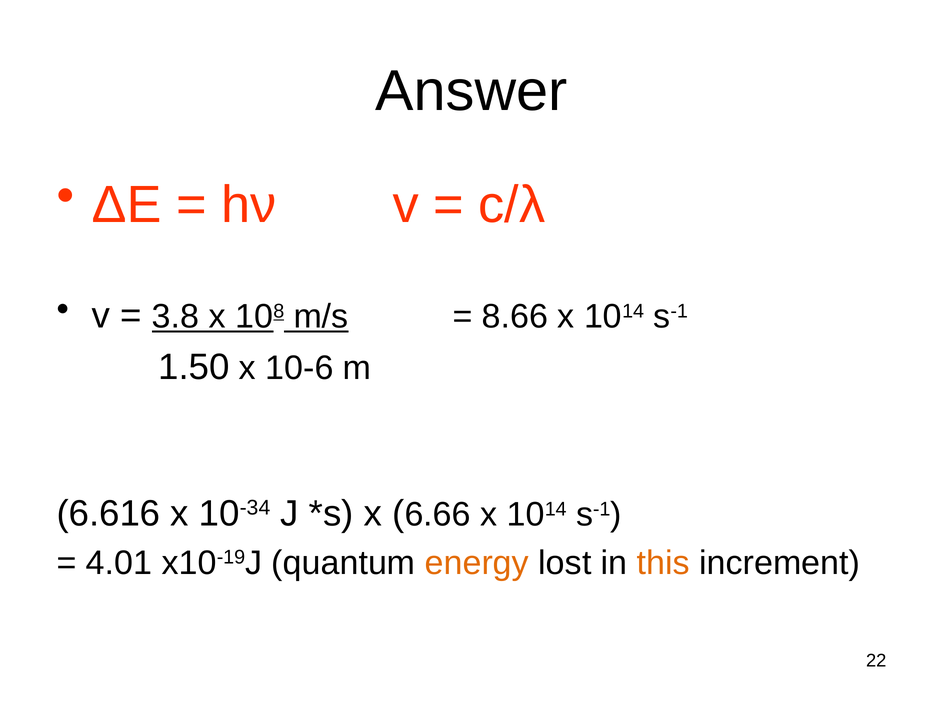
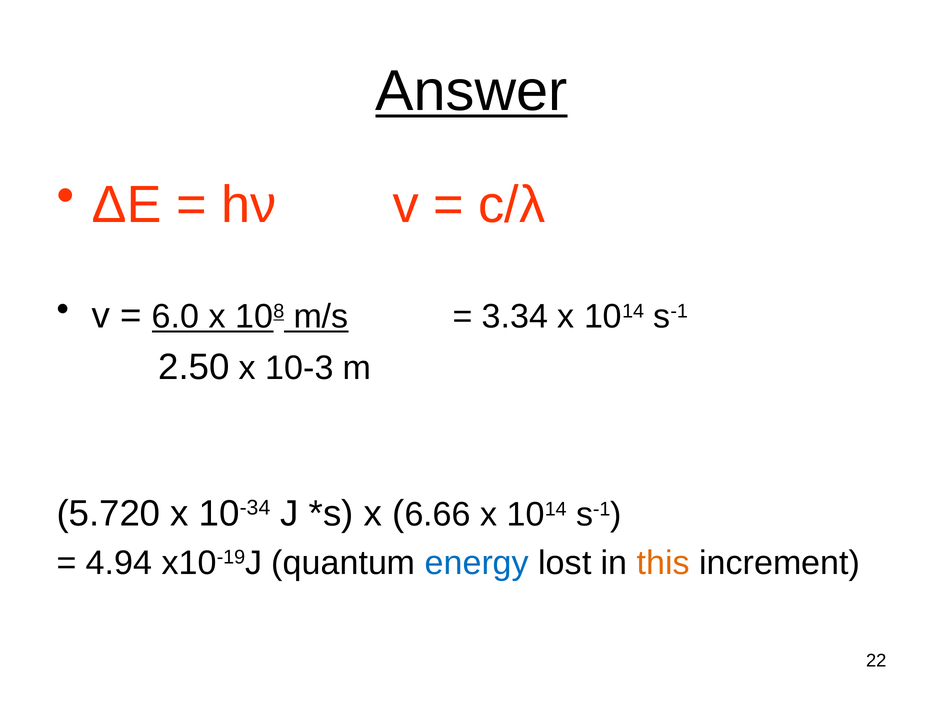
Answer underline: none -> present (471, 91)
3.8: 3.8 -> 6.0 (176, 317)
8.66: 8.66 -> 3.34 (515, 317)
1.50: 1.50 -> 2.50 (194, 367)
10-6: 10-6 -> 10-3 (299, 368)
6.616: 6.616 -> 5.720 (108, 514)
4.01: 4.01 -> 4.94 (119, 563)
energy colour: orange -> blue (477, 563)
